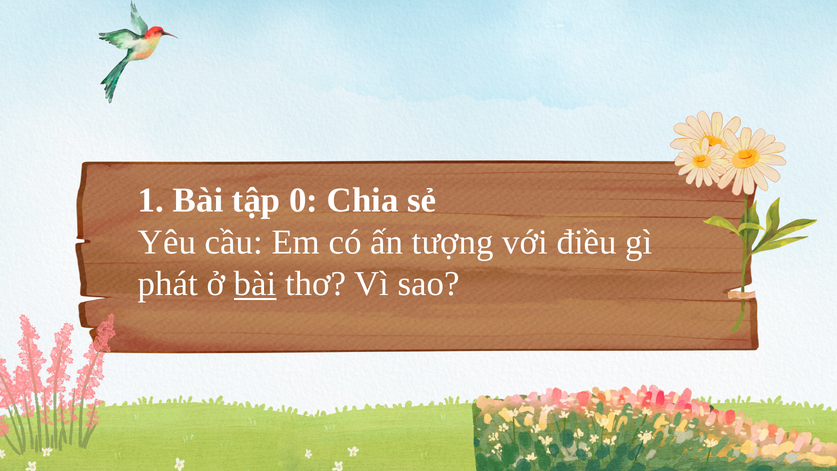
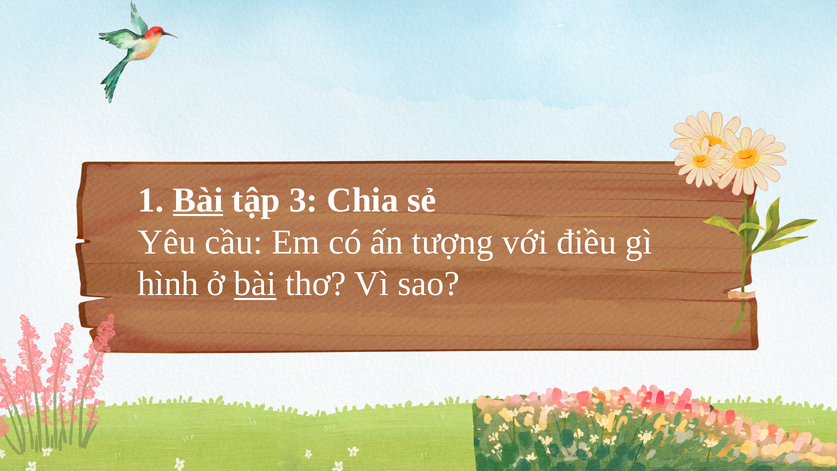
Bài underline: none -> present (198, 200)
0: 0 -> 3 (304, 200)
phát: phát -> hình (168, 284)
